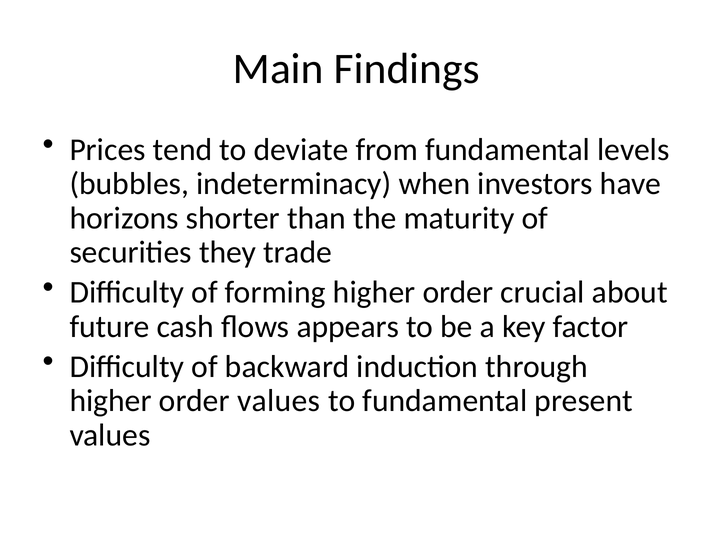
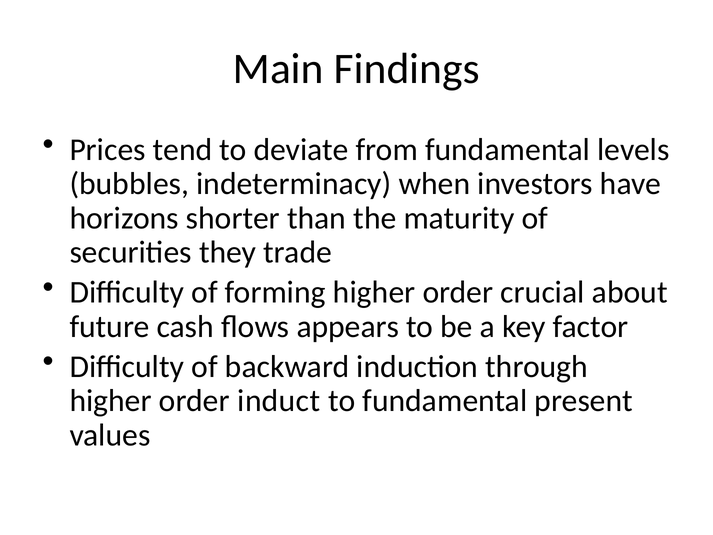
order values: values -> induct (279, 401)
